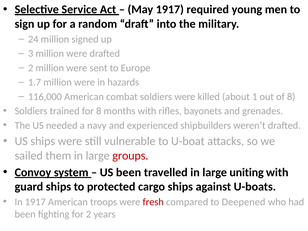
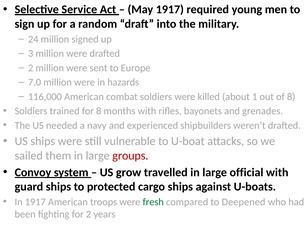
1.7: 1.7 -> 7.0 (35, 82)
US been: been -> grow (129, 172)
uniting: uniting -> official (246, 172)
fresh colour: red -> green (153, 202)
